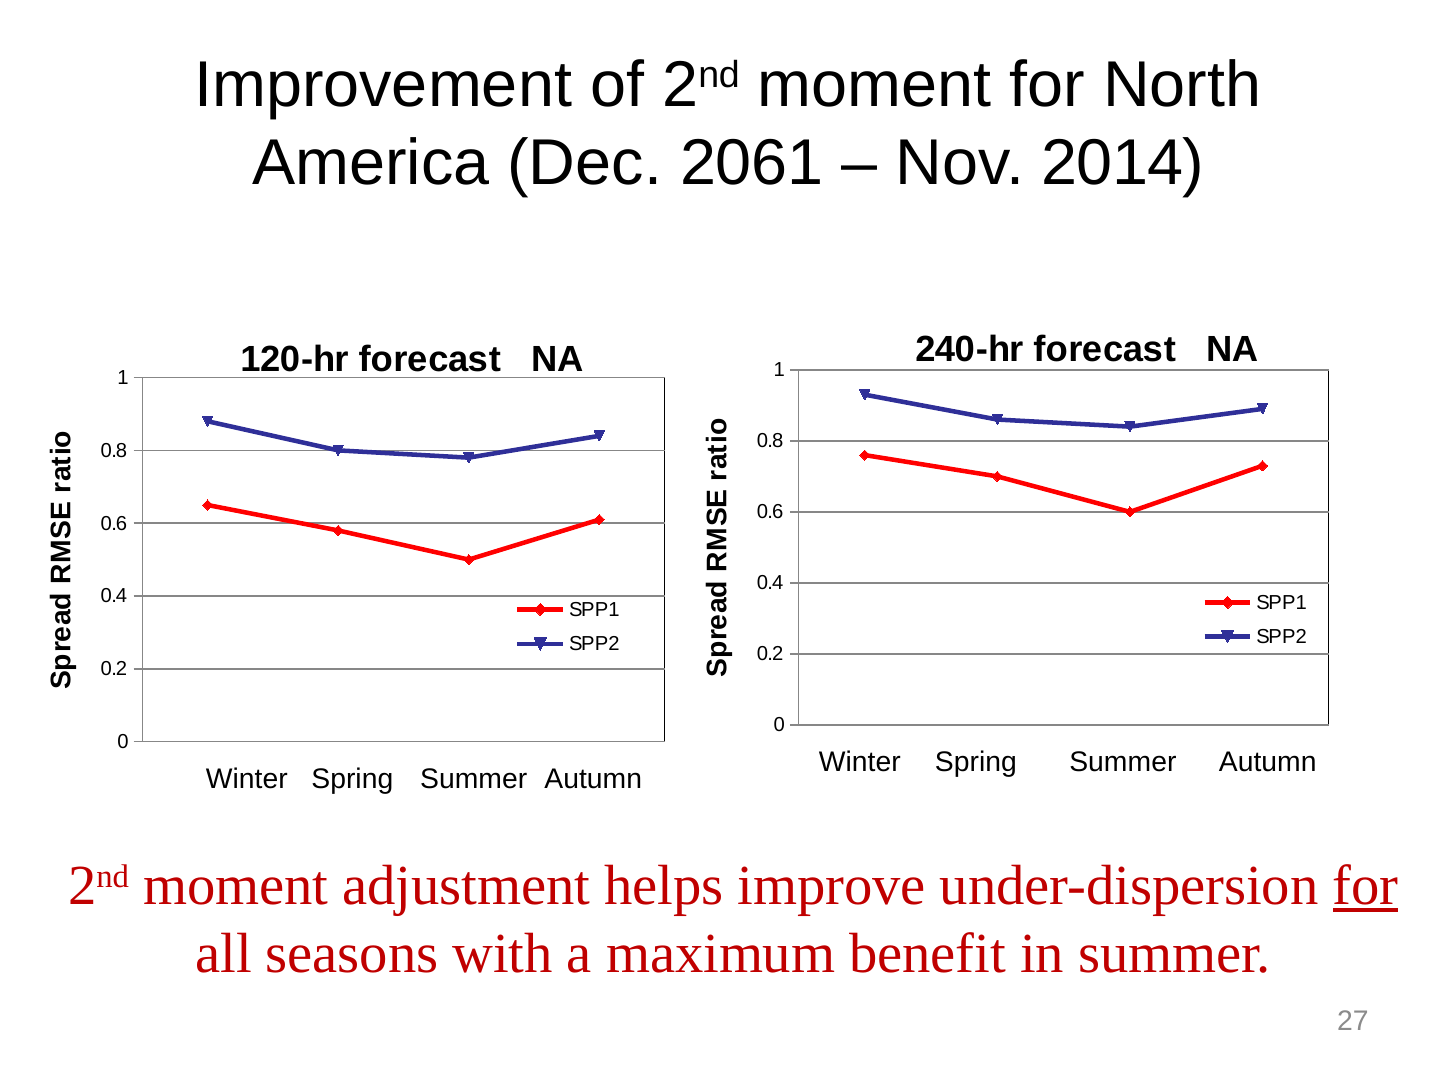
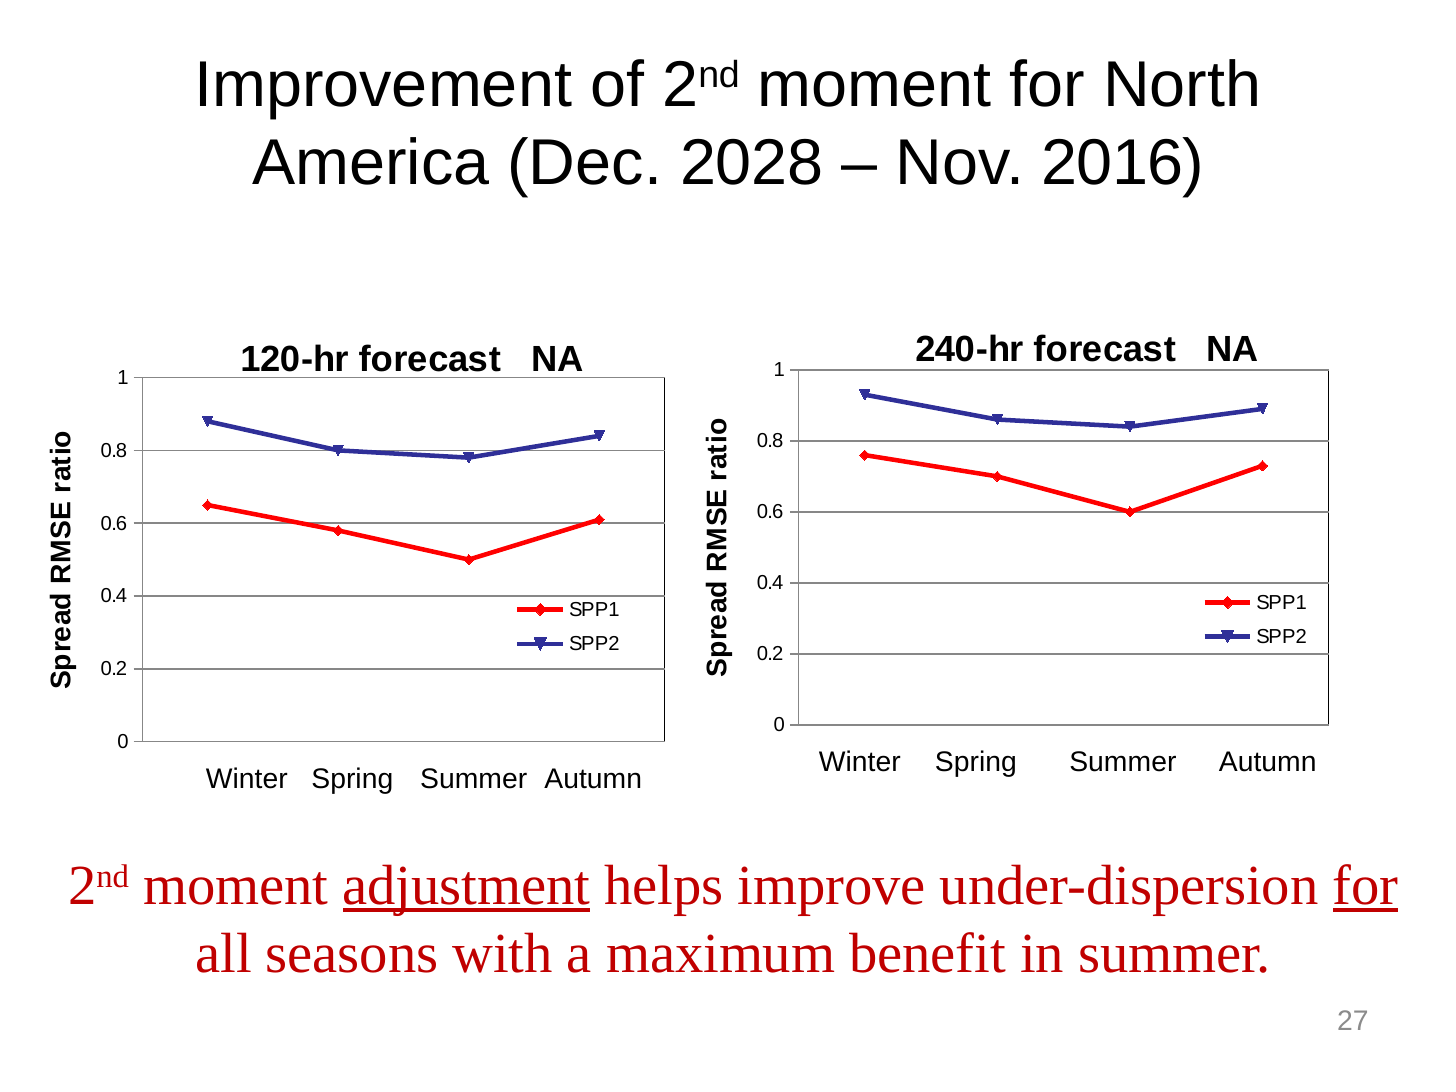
2061: 2061 -> 2028 (752, 163)
2014: 2014 -> 2016 (1123, 163)
adjustment underline: none -> present (466, 886)
